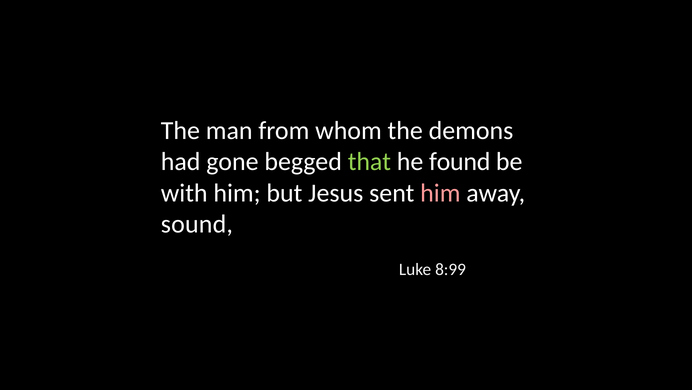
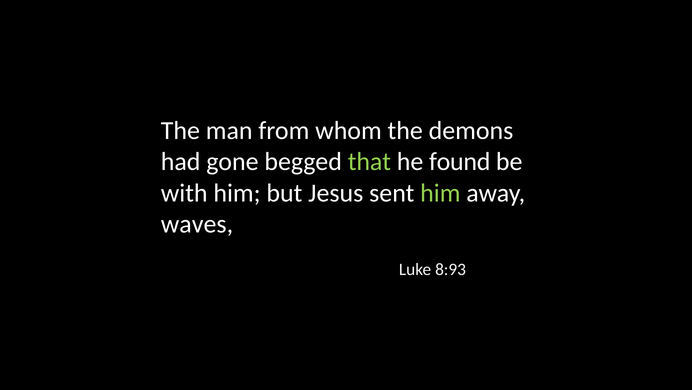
him colour: pink -> light green (440, 193)
sound: sound -> waves (197, 224)
8:99: 8:99 -> 8:93 (451, 269)
